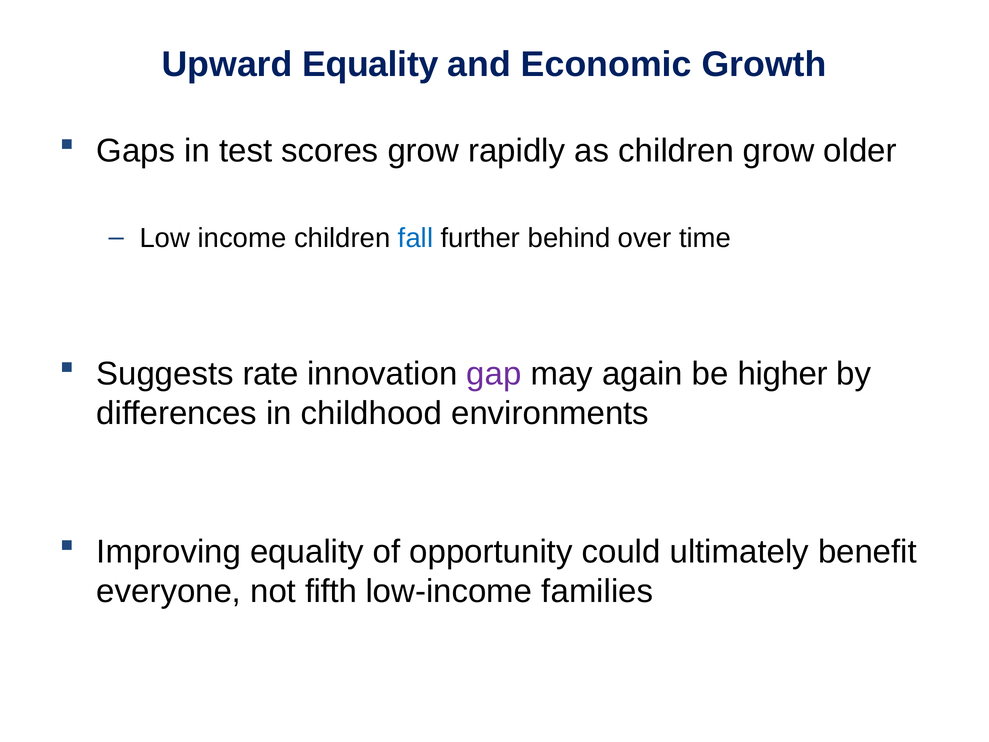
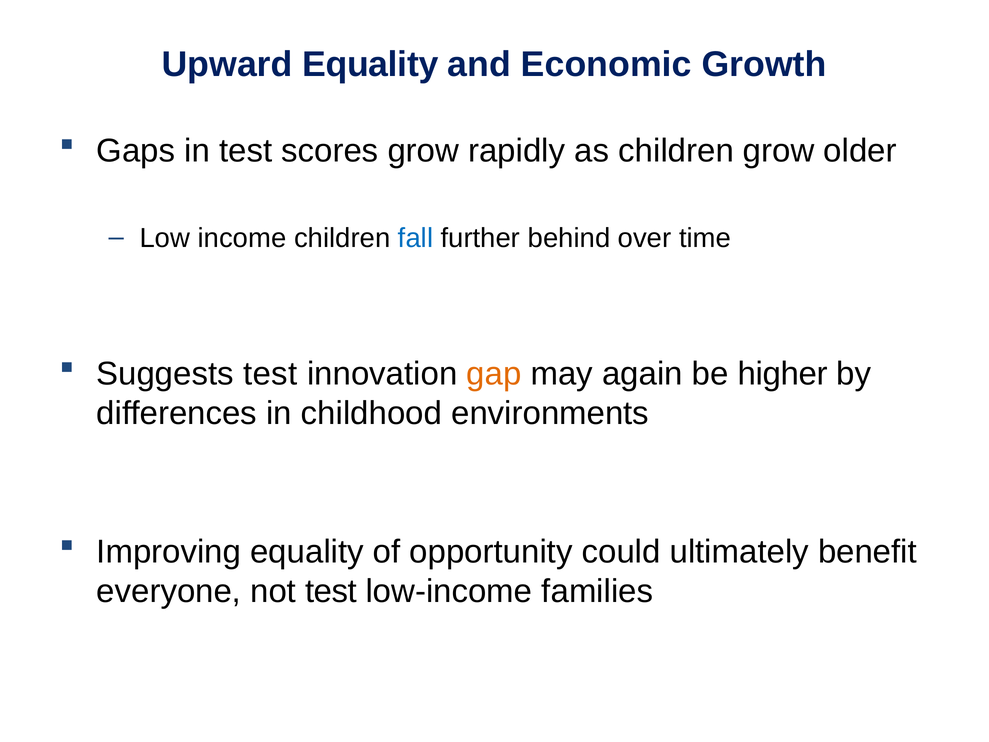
Suggests rate: rate -> test (270, 374)
gap colour: purple -> orange (494, 374)
not fifth: fifth -> test (331, 591)
